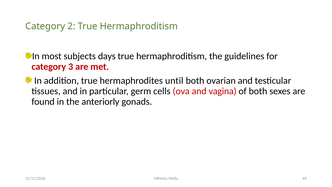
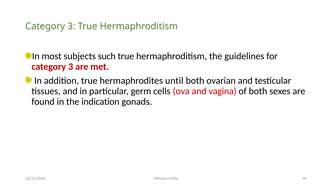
2: 2 -> 3 (71, 26)
days: days -> such (107, 56)
anteriorly: anteriorly -> indication (100, 101)
